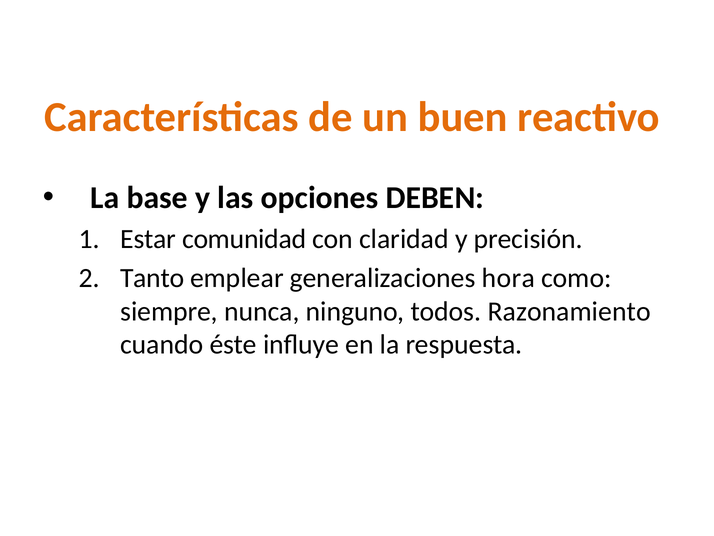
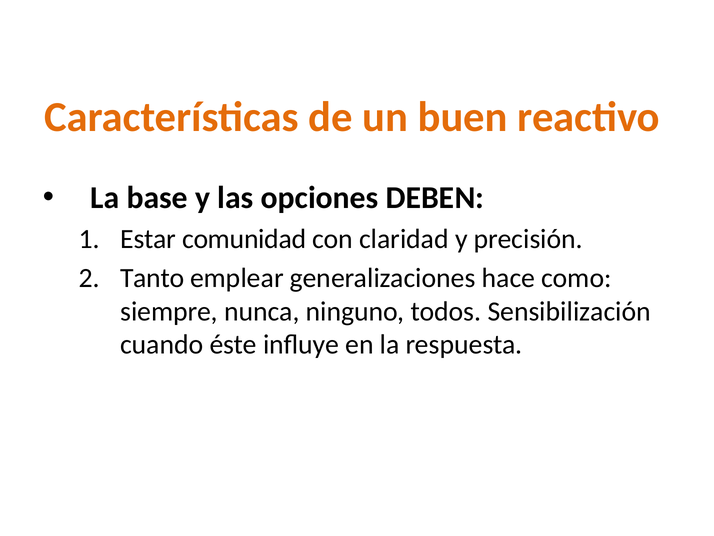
hora: hora -> hace (508, 278)
Razonamiento: Razonamiento -> Sensibilización (569, 311)
